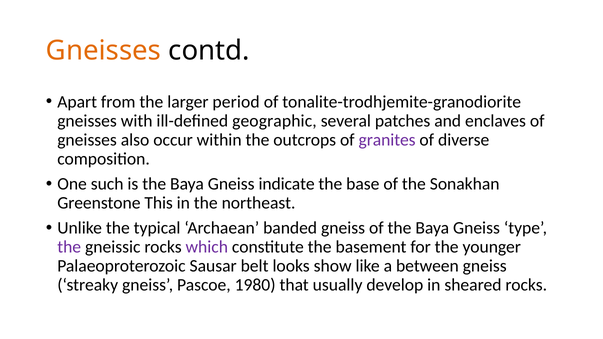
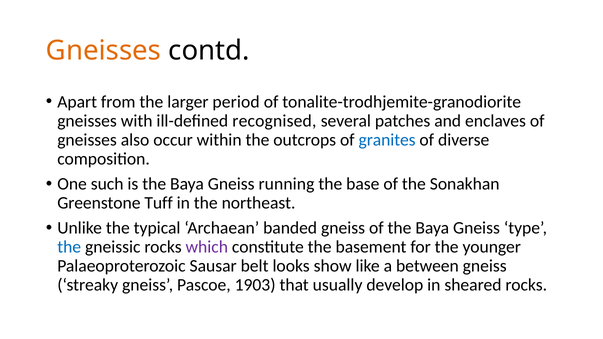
geographic: geographic -> recognised (274, 121)
granites colour: purple -> blue (387, 140)
indicate: indicate -> running (286, 184)
This: This -> Tuff (159, 203)
the colour: purple -> blue (69, 247)
1980: 1980 -> 1903 (255, 285)
